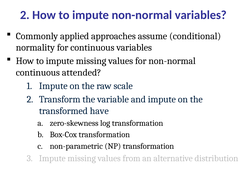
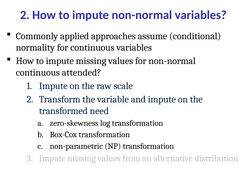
have: have -> need (99, 111)
